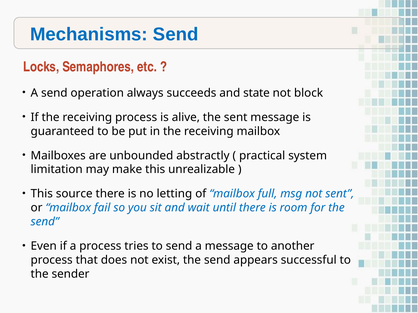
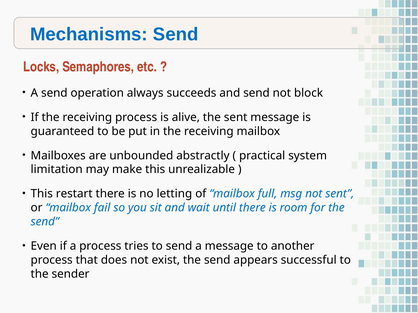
and state: state -> send (256, 93)
source: source -> restart (74, 194)
